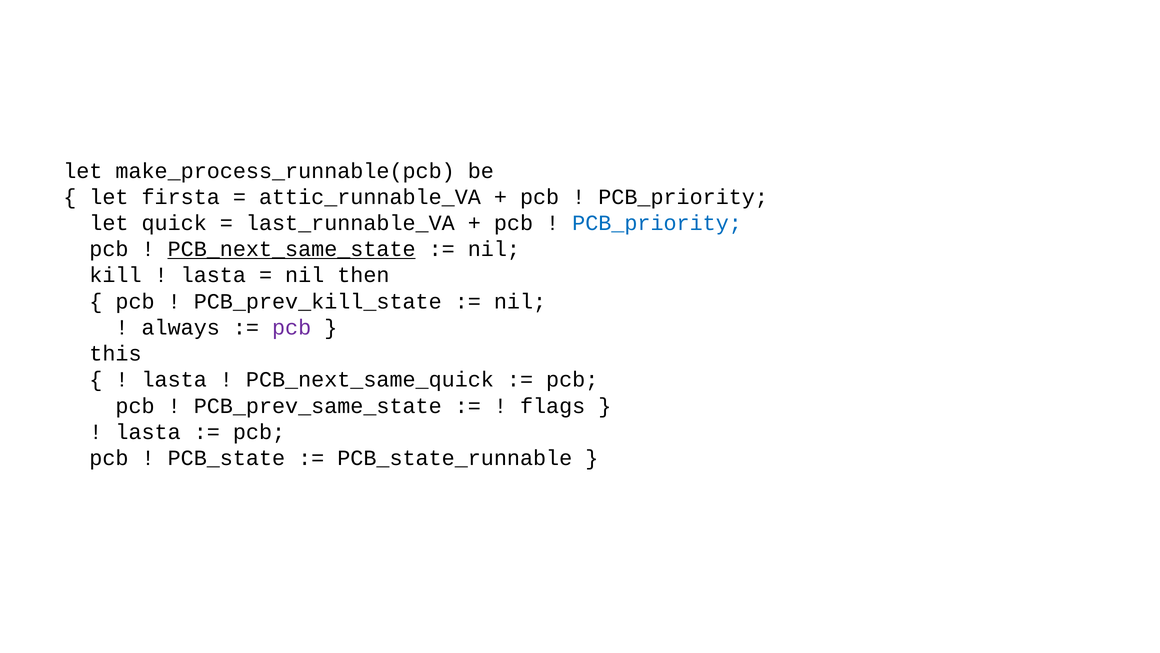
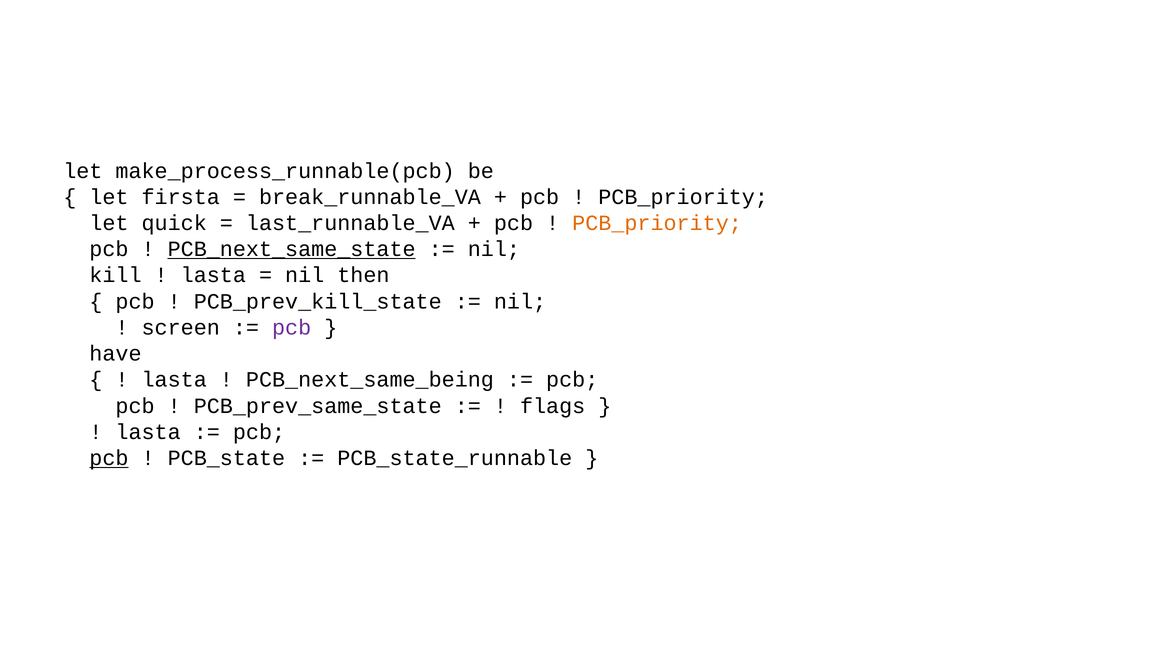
attic_runnable_VA: attic_runnable_VA -> break_runnable_VA (370, 197)
PCB_priority colour: blue -> orange (657, 223)
always: always -> screen (181, 327)
this: this -> have (115, 353)
PCB_next_same_quick: PCB_next_same_quick -> PCB_next_same_being (370, 379)
pcb underline: none -> present (109, 458)
